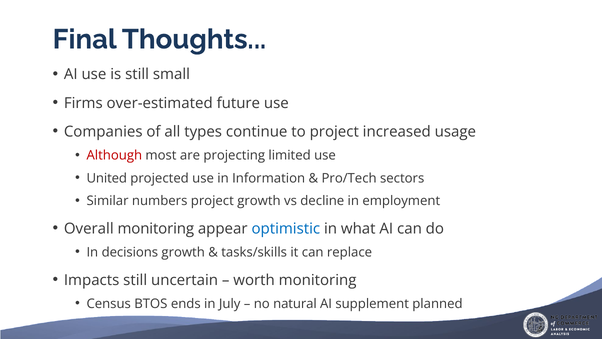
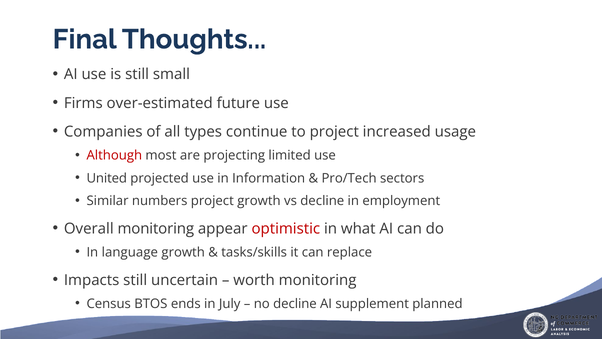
optimistic colour: blue -> red (286, 228)
decisions: decisions -> language (130, 252)
no natural: natural -> decline (295, 303)
